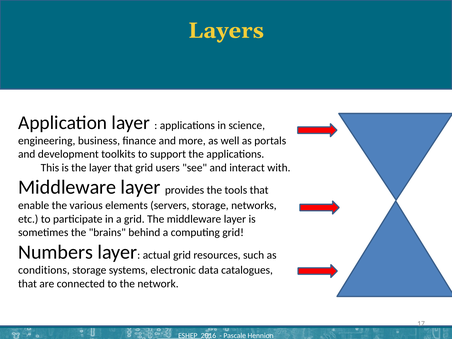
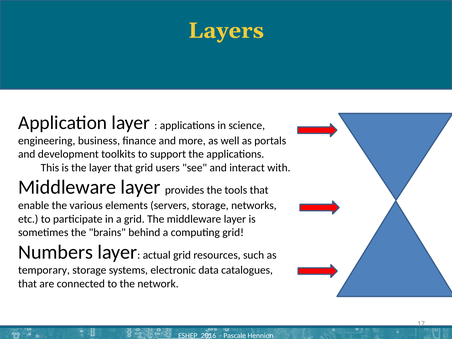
conditions: conditions -> temporary (44, 270)
